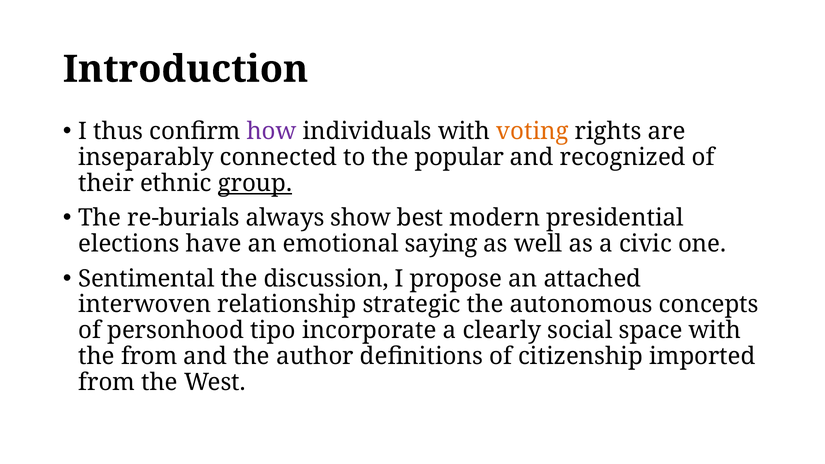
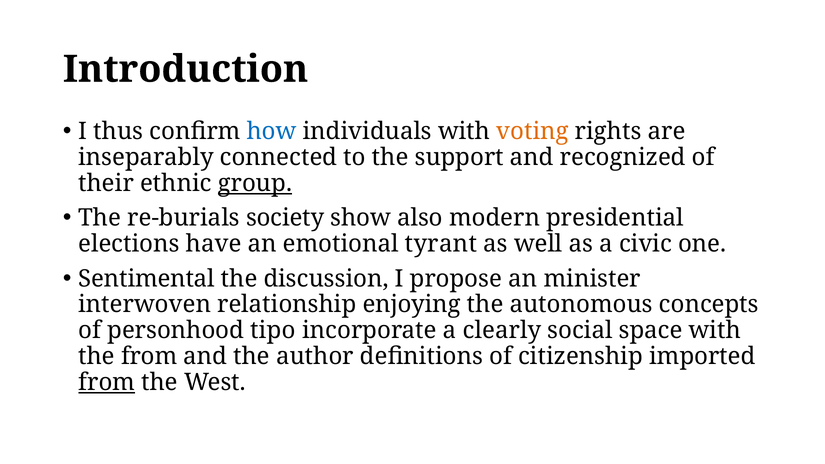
how colour: purple -> blue (272, 131)
popular: popular -> support (459, 157)
always: always -> society (285, 218)
best: best -> also (420, 218)
saying: saying -> tyrant (441, 244)
attached: attached -> minister (592, 279)
strategic: strategic -> enjoying (412, 305)
from underline: none -> present (107, 383)
